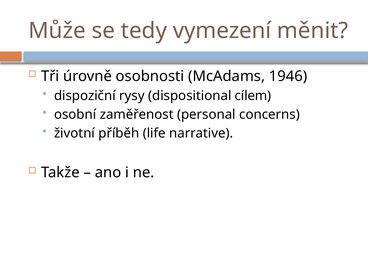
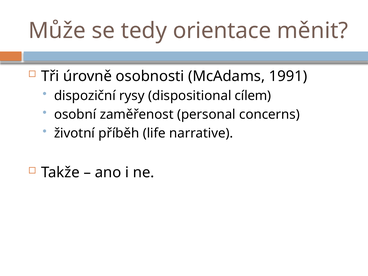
vymezení: vymezení -> orientace (222, 31)
1946: 1946 -> 1991 (288, 76)
